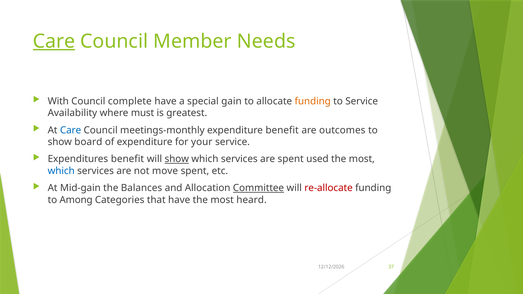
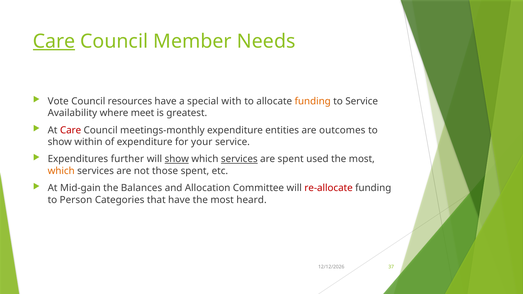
With: With -> Vote (58, 101)
complete: complete -> resources (130, 101)
gain: gain -> with (231, 101)
must: must -> meet (143, 113)
Care colour: blue -> red (71, 130)
expenditure benefit: benefit -> entities (282, 130)
board: board -> within (88, 142)
Expenditures benefit: benefit -> further (127, 159)
services underline: none -> present (239, 159)
which colour: blue -> orange (61, 171)
move: move -> those (165, 171)
Committee underline: present -> none (258, 188)
Among: Among -> Person (76, 200)
